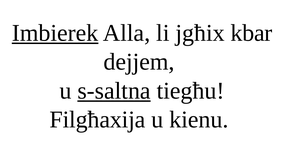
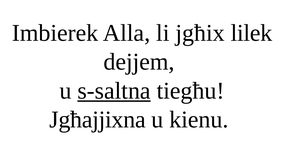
Imbierek underline: present -> none (55, 33)
kbar: kbar -> lilek (251, 33)
Filgħaxija: Filgħaxija -> Jgħajjixna (98, 119)
